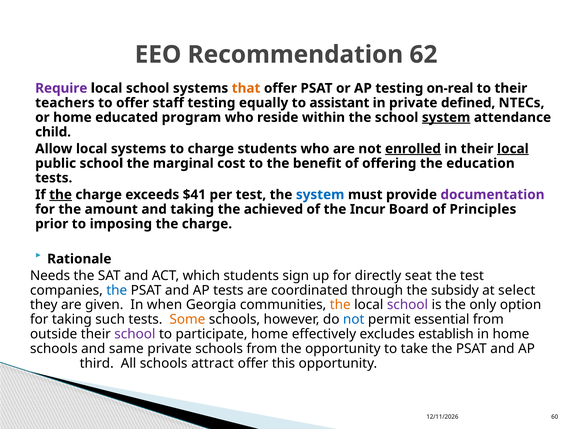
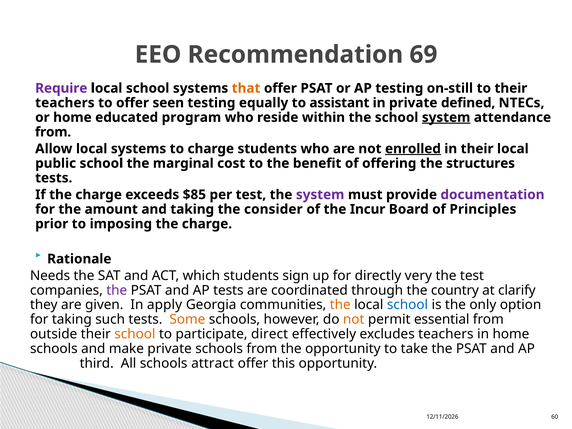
62: 62 -> 69 (423, 55)
on-real: on-real -> on-still (450, 88)
staff: staff -> seen (168, 103)
child: child -> from (53, 132)
local underline: present -> none (513, 149)
education: education -> structures (481, 163)
the underline: present -> none (61, 195)
$41: $41 -> $85 (194, 195)
system colour: blue -> purple (320, 195)
achieved: achieved -> consider (273, 209)
seat: seat -> very (418, 276)
the colour: blue -> purple (117, 290)
subsidy: subsidy -> country (455, 290)
select: select -> clarify (517, 290)
when: when -> apply (165, 305)
school colour: purple -> blue (407, 305)
not colour: blue -> orange (354, 319)
school colour: purple -> orange (135, 334)
participate home: home -> direct (270, 334)
excludes establish: establish -> teachers (446, 334)
same: same -> make (126, 349)
